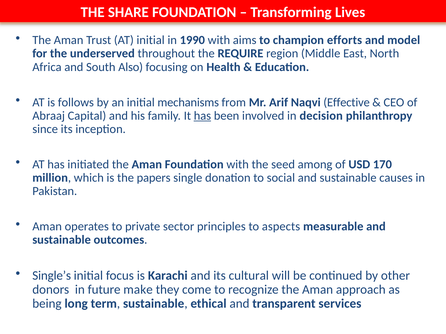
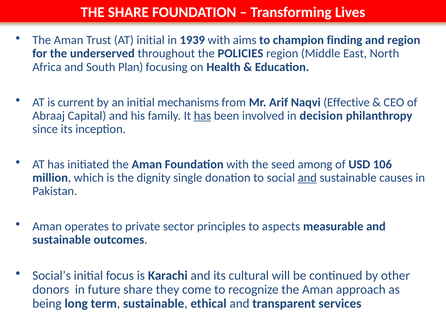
1990: 1990 -> 1939 (192, 40)
efforts: efforts -> finding (345, 40)
and model: model -> region (404, 40)
REQUIRE: REQUIRE -> POLICIES (240, 54)
Also: Also -> Plan (131, 67)
follows: follows -> current (76, 102)
170: 170 -> 106 (382, 165)
papers: papers -> dignity (154, 178)
and underline: none -> present (307, 178)
Single’s: Single’s -> Social’s (52, 276)
future make: make -> share (138, 290)
